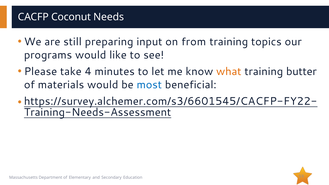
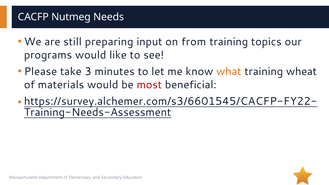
Coconut: Coconut -> Nutmeg (71, 17)
4: 4 -> 3 (88, 72)
butter: butter -> wheat (301, 72)
most colour: blue -> red (149, 85)
